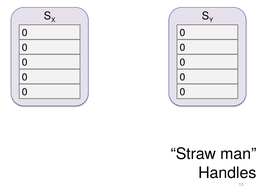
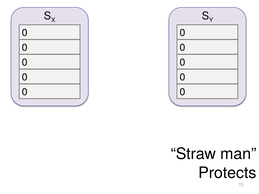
Handles: Handles -> Protects (227, 173)
